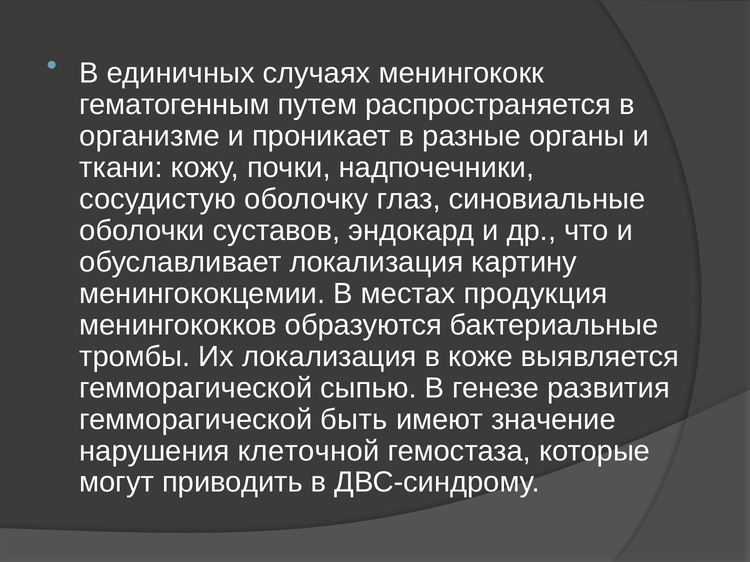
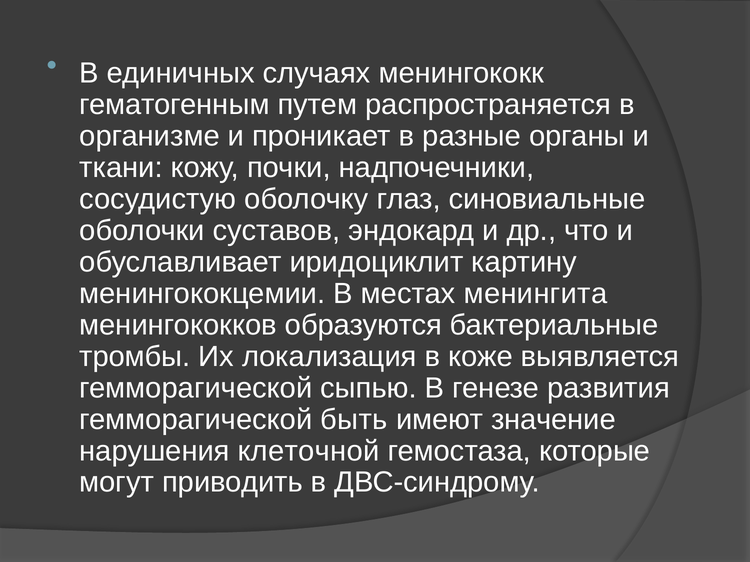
обуславливает локализация: локализация -> иридоциклит (377, 262)
продукция: продукция -> менингита (536, 294)
